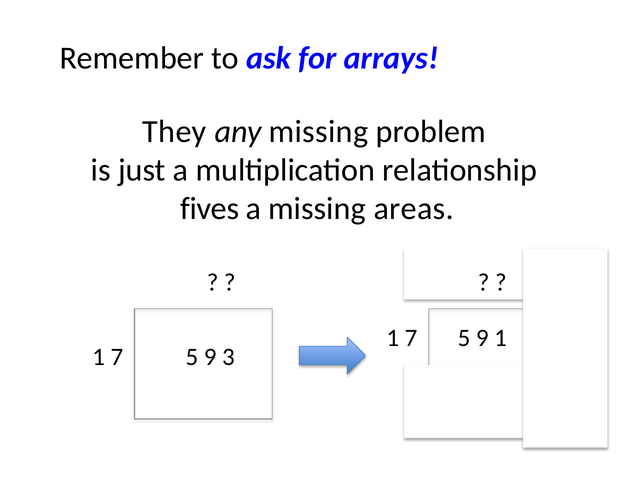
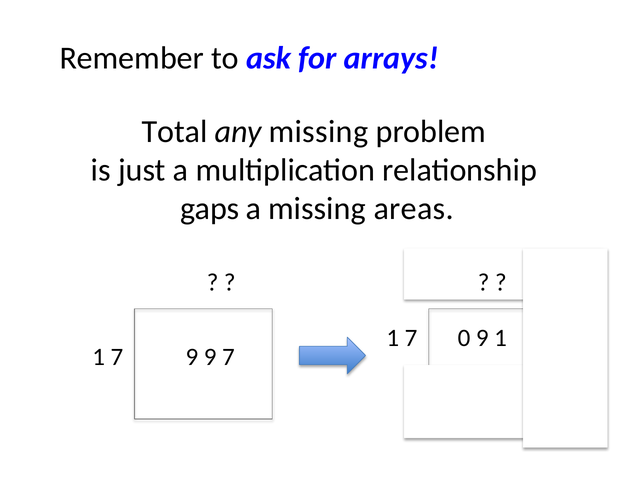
They: They -> Total (175, 132)
fives: fives -> gaps (210, 209)
5: 5 -> 0 (464, 338)
5: 5 -> 9 (192, 357)
9 3: 3 -> 7 (228, 357)
